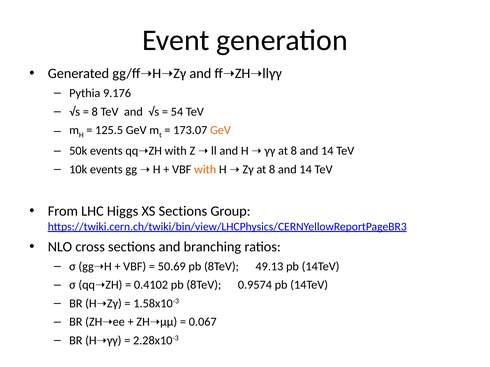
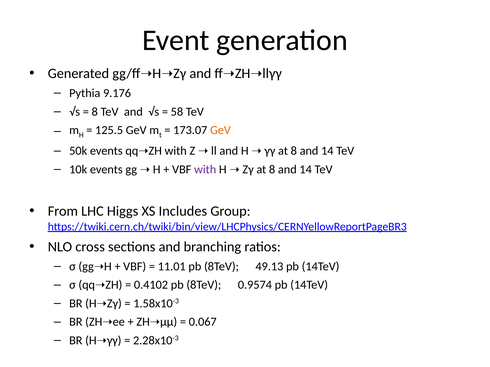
54: 54 -> 58 (177, 112)
with colour: orange -> purple (205, 170)
XS Sections: Sections -> Includes (183, 212)
50.69: 50.69 -> 11.01 (172, 267)
